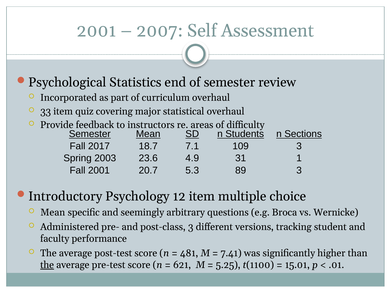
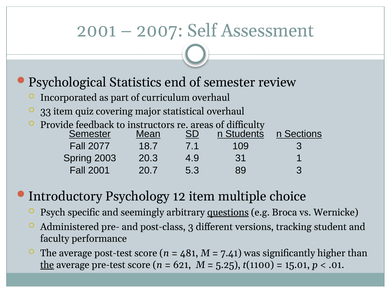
2017: 2017 -> 2077 (99, 146)
23.6: 23.6 -> 20.3 (148, 158)
Mean: Mean -> Psych (53, 213)
questions underline: none -> present (228, 213)
